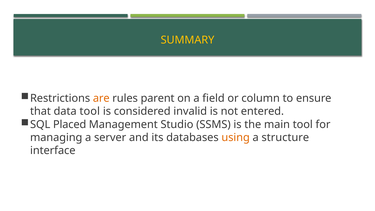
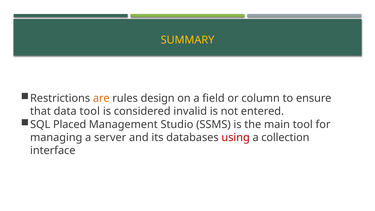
parent: parent -> design (158, 98)
using colour: orange -> red (236, 137)
structure: structure -> collection (285, 137)
